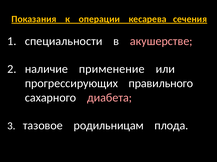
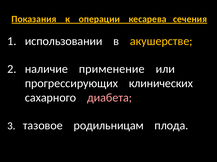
специальности: специальности -> использовании (64, 41)
акушерстве colour: pink -> yellow (161, 41)
правильного: правильного -> клинических (161, 84)
